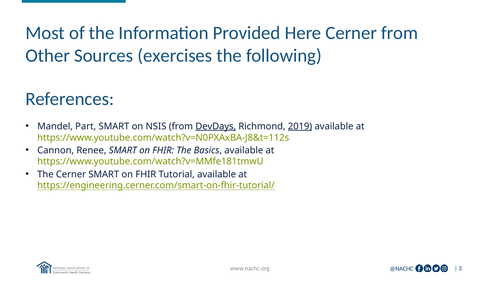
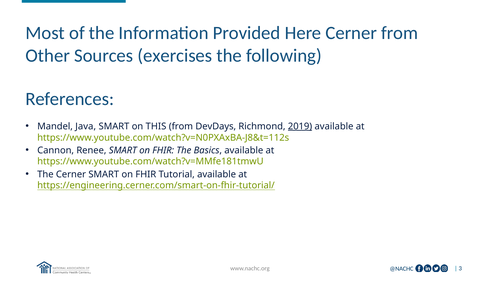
Part: Part -> Java (86, 126)
NSIS: NSIS -> THIS (156, 126)
DevDays underline: present -> none (216, 126)
